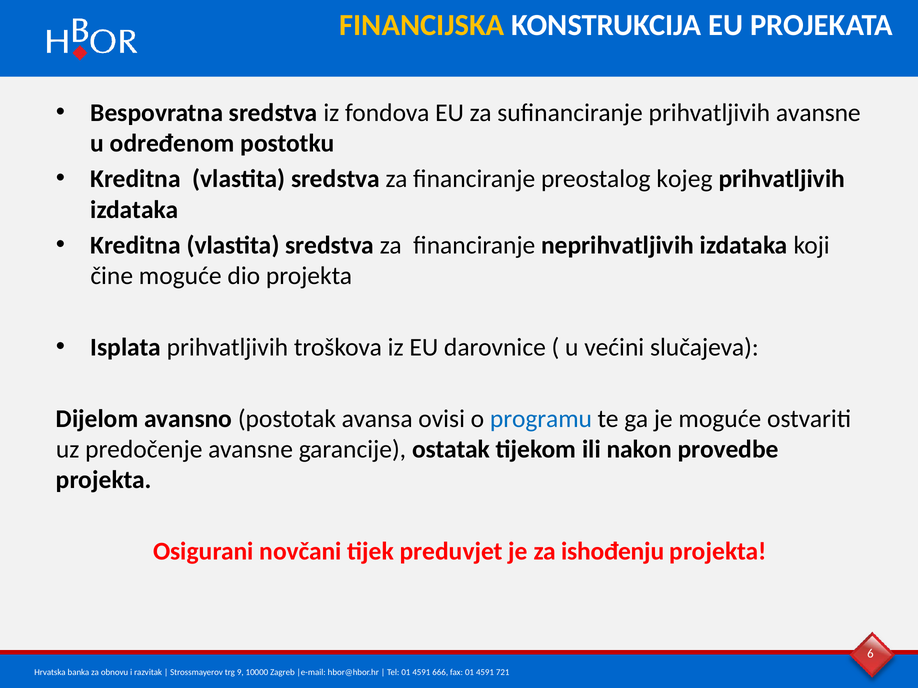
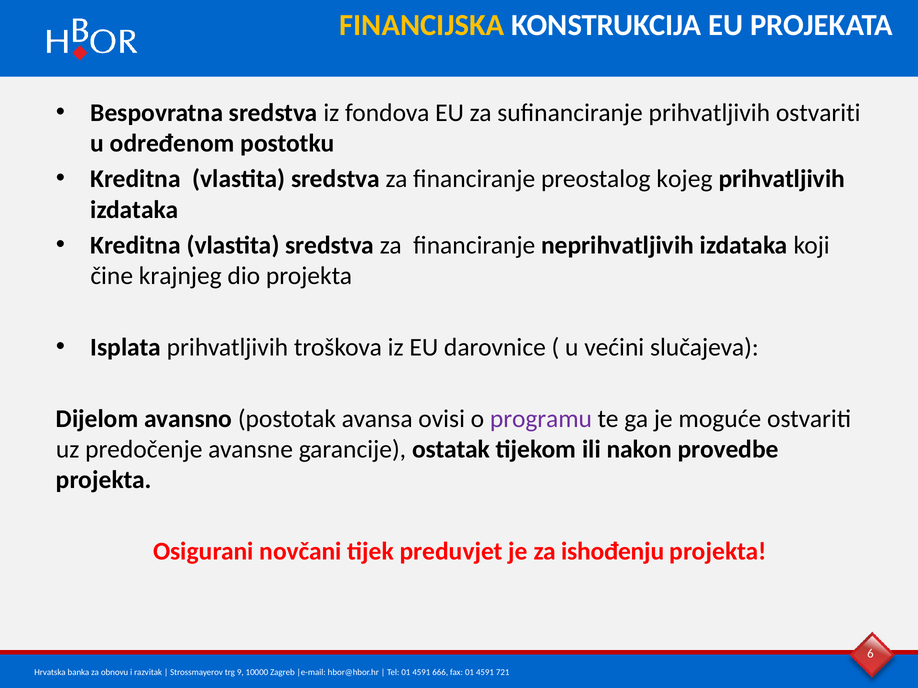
prihvatljivih avansne: avansne -> ostvariti (818, 113)
čine moguće: moguće -> krajnjeg (180, 276)
programu colour: blue -> purple (541, 419)
